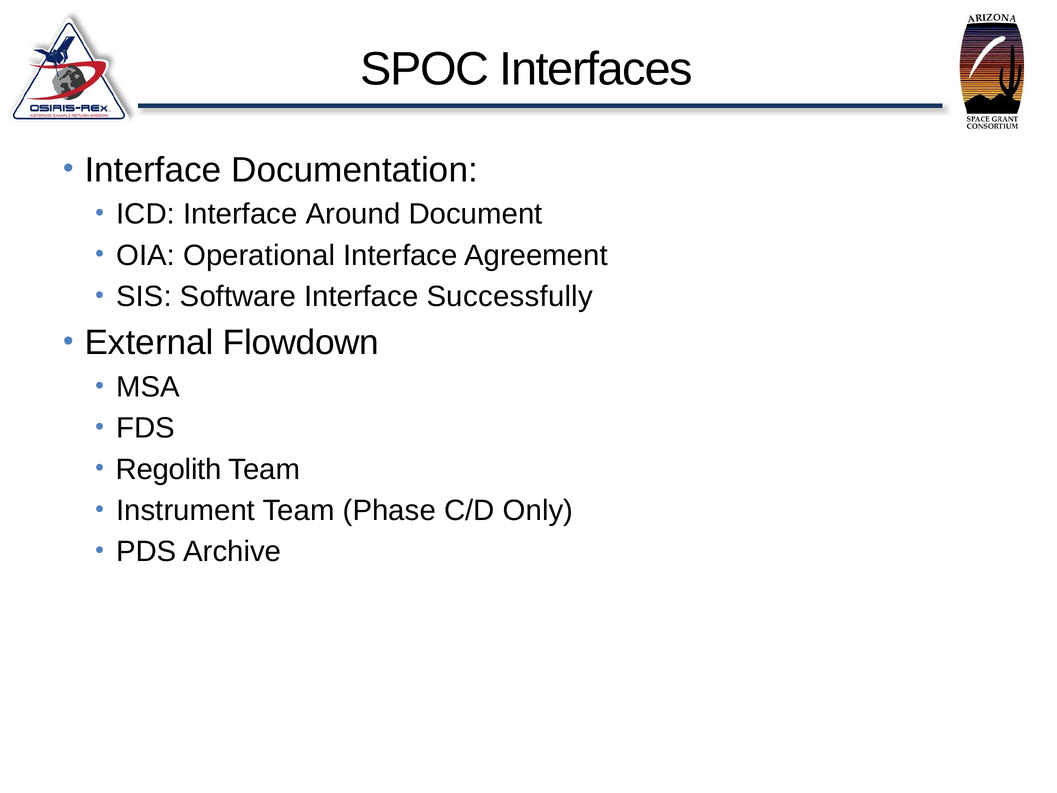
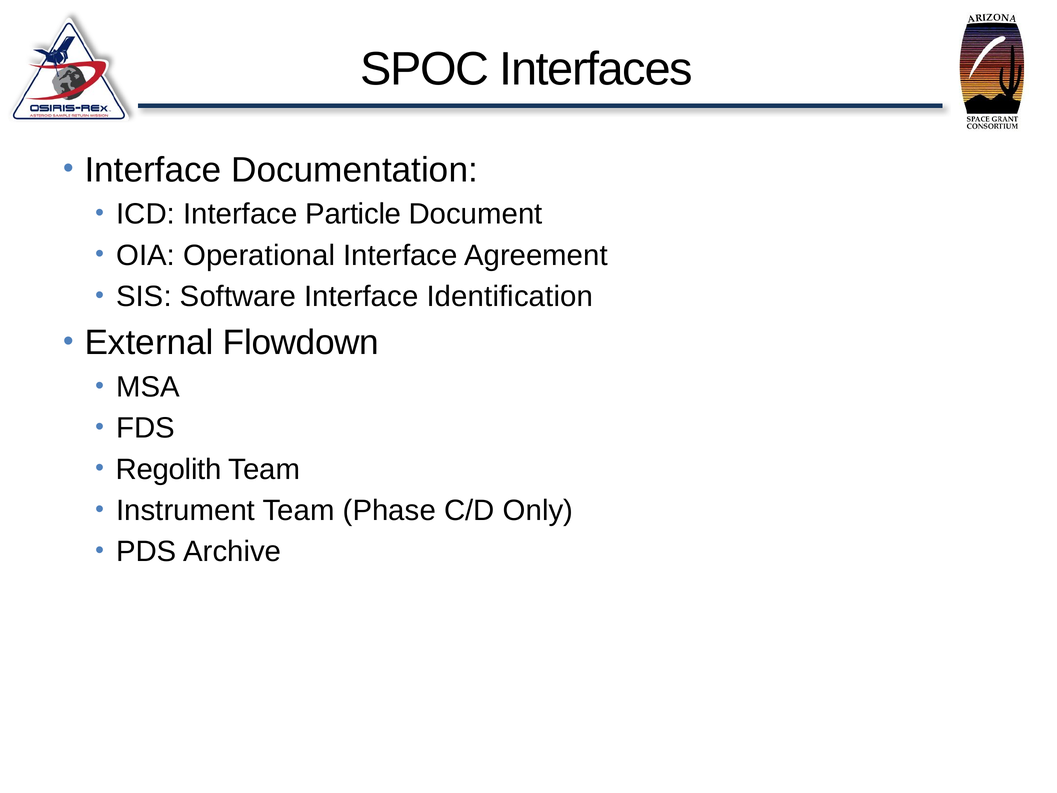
Around: Around -> Particle (353, 214)
Successfully: Successfully -> Identification (510, 296)
